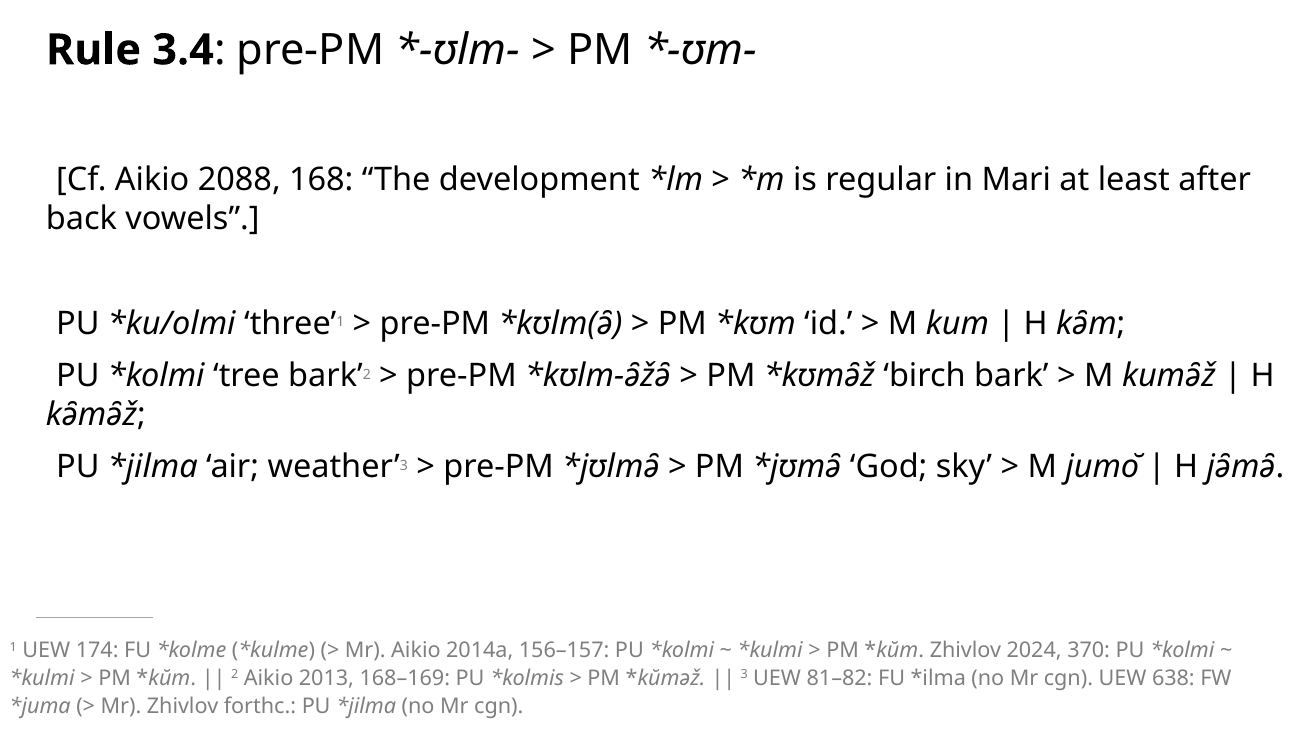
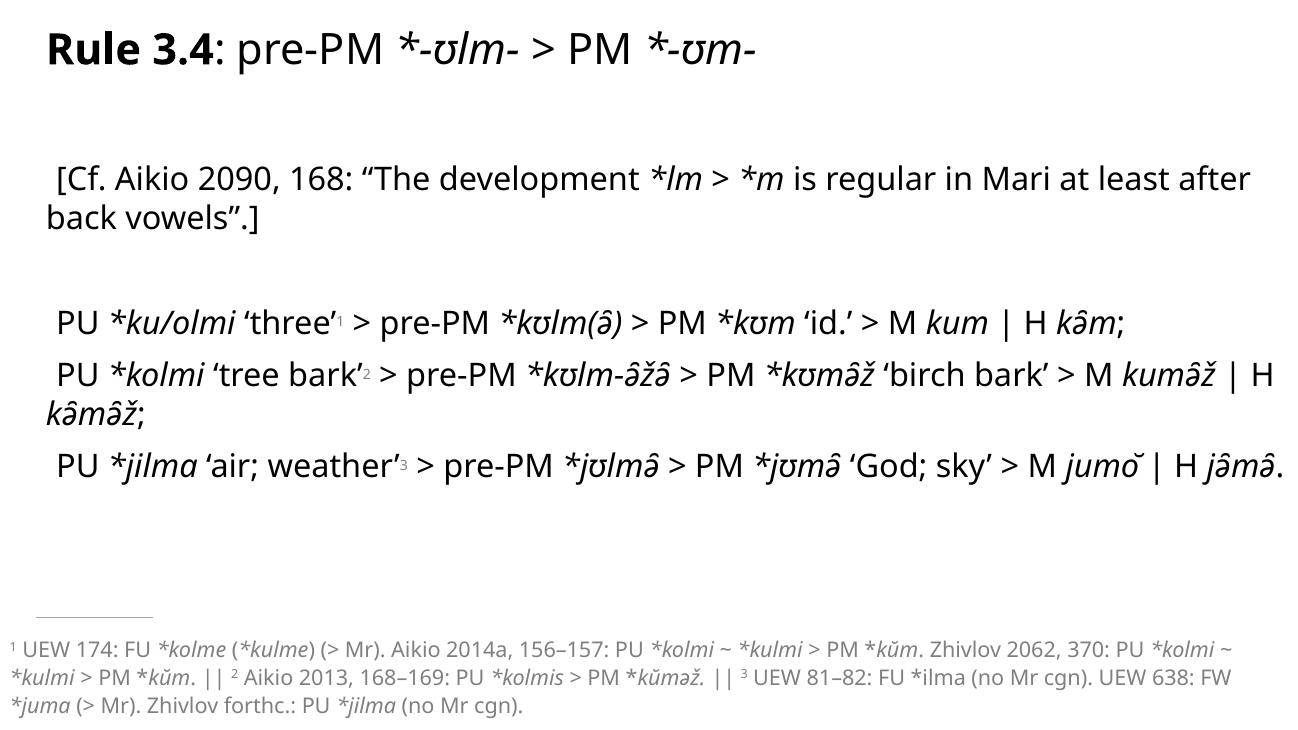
2088: 2088 -> 2090 (239, 180)
2024: 2024 -> 2062 (1034, 651)
